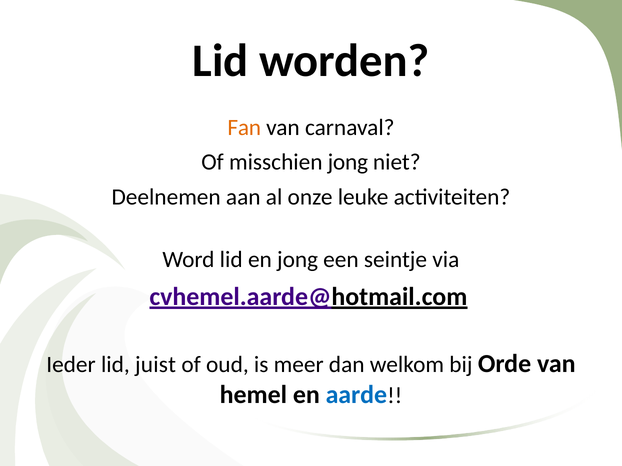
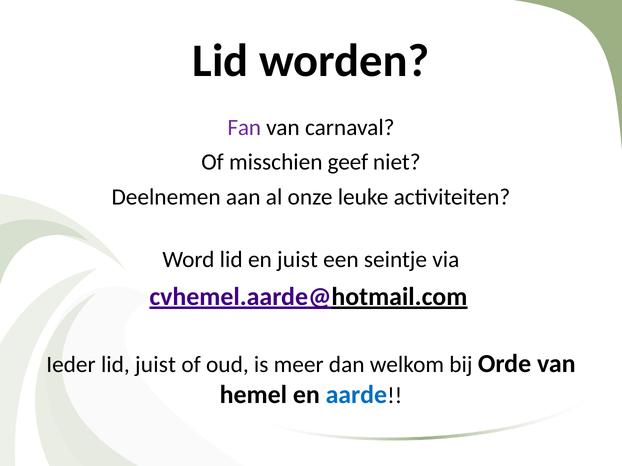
Fan colour: orange -> purple (244, 128)
misschien jong: jong -> geef (348, 162)
en jong: jong -> juist (297, 260)
